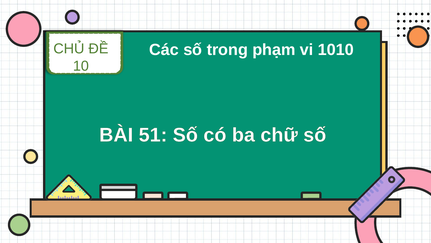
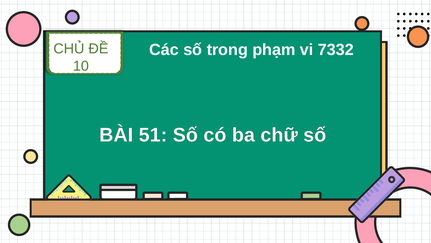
1010: 1010 -> 7332 (336, 50)
